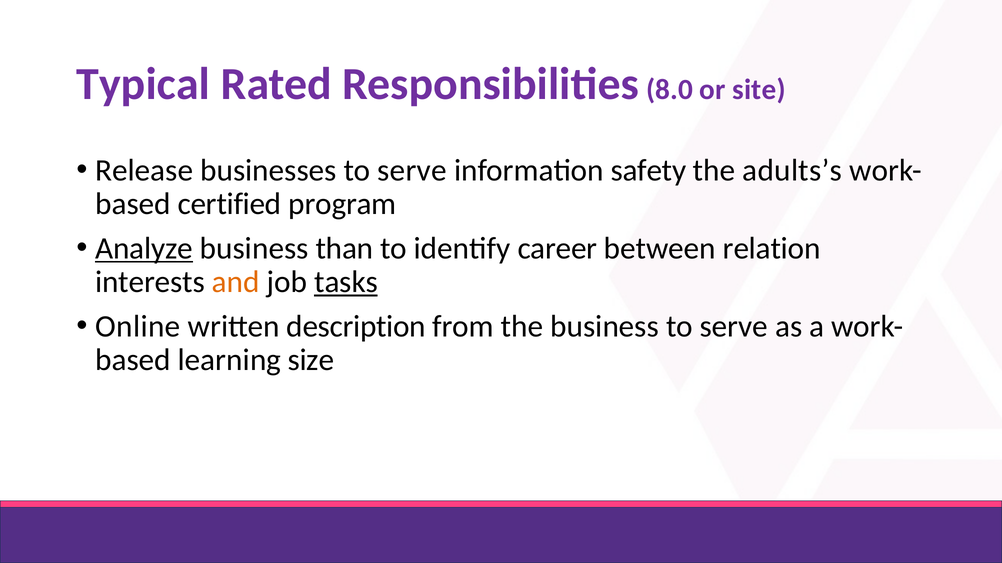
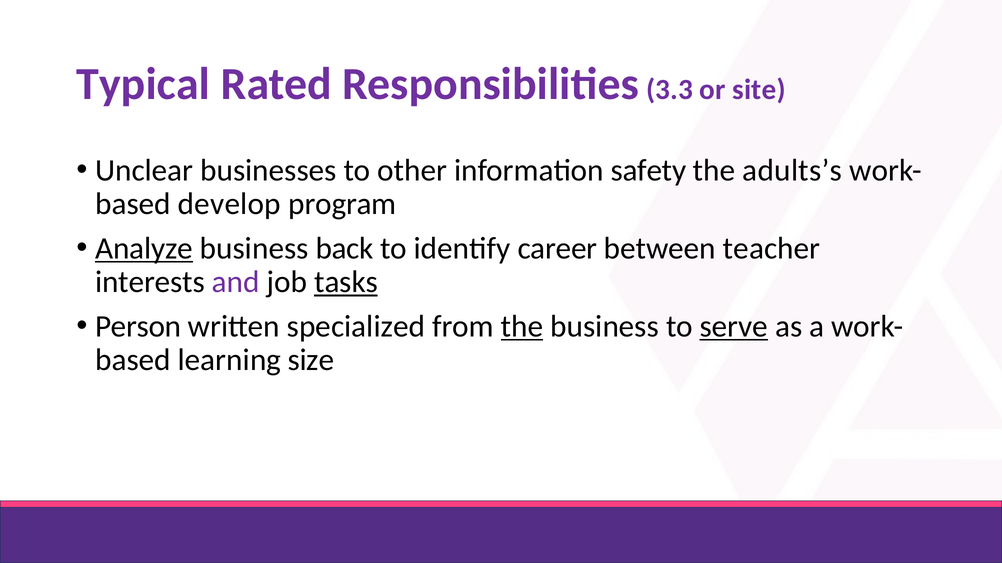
8.0: 8.0 -> 3.3 (670, 90)
Release: Release -> Unclear (144, 171)
businesses to serve: serve -> other (412, 171)
certified: certified -> develop (229, 204)
than: than -> back (344, 249)
relation: relation -> teacher (772, 249)
and colour: orange -> purple (236, 282)
Online: Online -> Person (138, 327)
description: description -> specialized (356, 327)
the underline: none -> present (522, 327)
serve underline: none -> present (734, 327)
